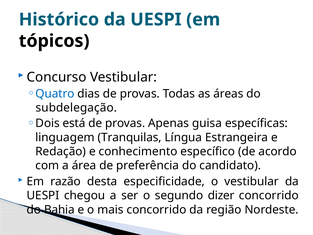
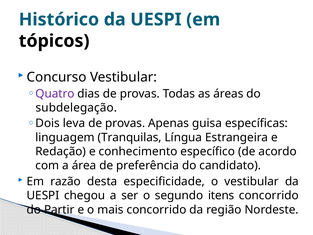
Quatro colour: blue -> purple (55, 94)
está: está -> leva (74, 123)
dizer: dizer -> itens (221, 195)
Bahia: Bahia -> Partir (59, 209)
